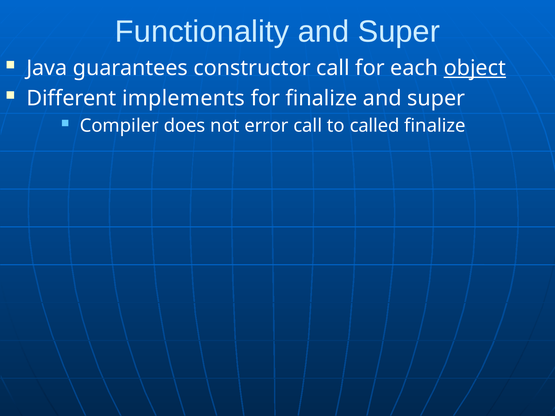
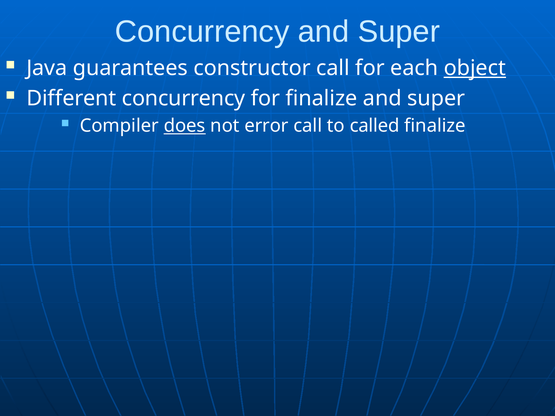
Functionality: Functionality -> Concurrency (202, 32)
Different implements: implements -> concurrency (184, 98)
does underline: none -> present (185, 126)
